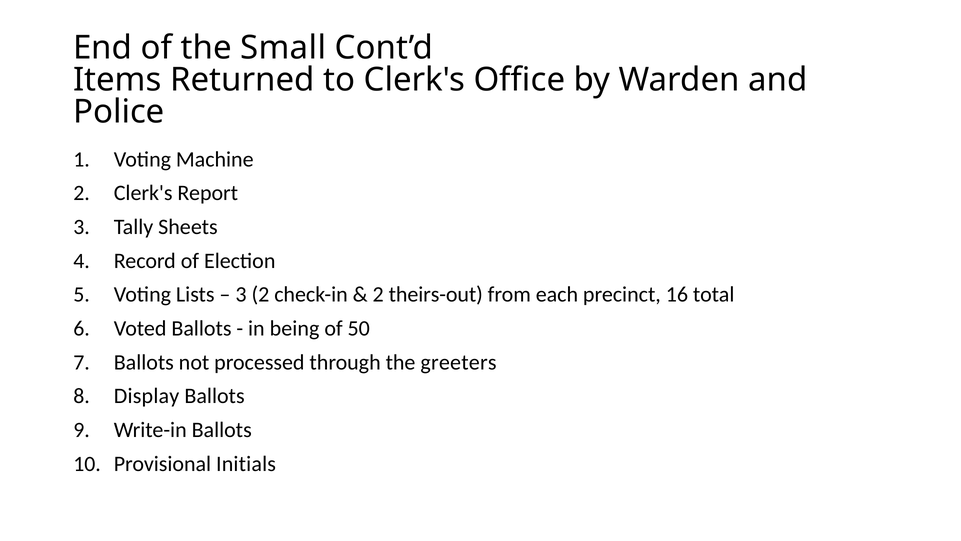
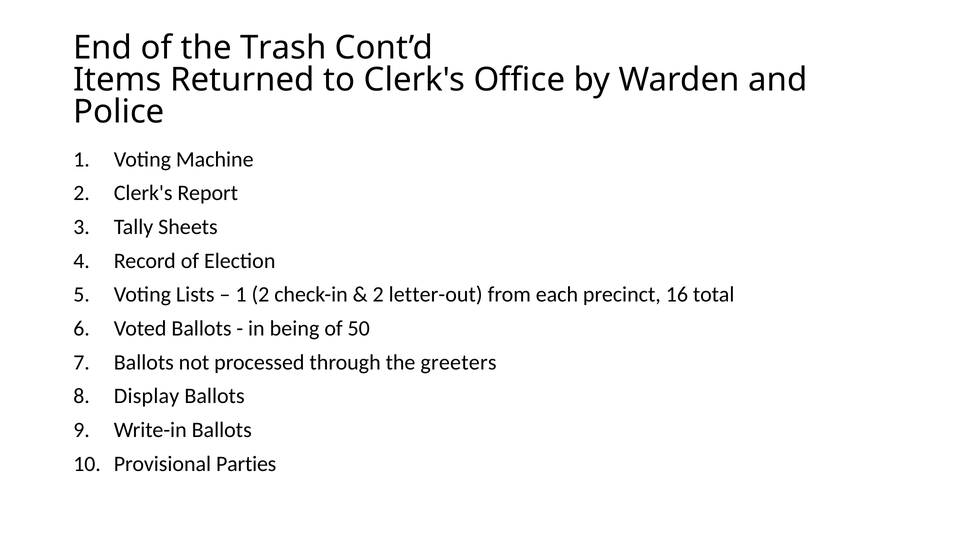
Small: Small -> Trash (283, 48)
3: 3 -> 1 (241, 294)
theirs-out: theirs-out -> letter-out (436, 294)
Initials: Initials -> Parties (246, 463)
